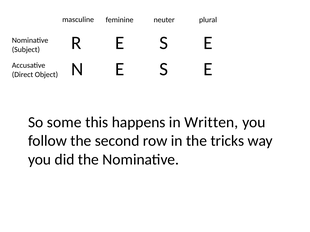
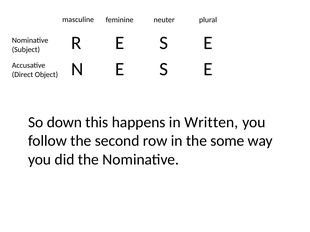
some: some -> down (64, 123)
tricks: tricks -> some (227, 141)
